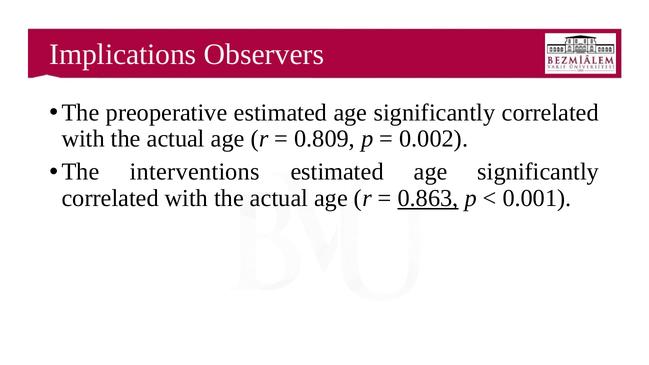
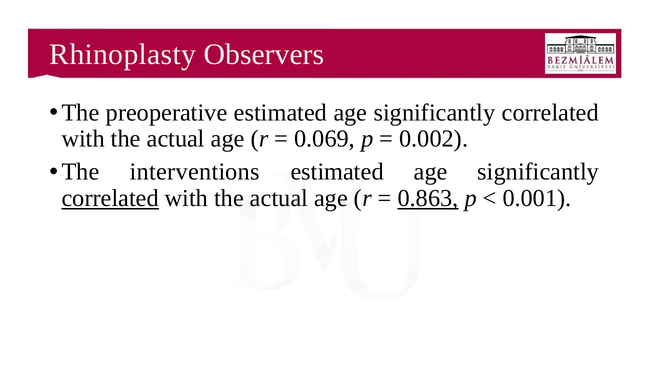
Implications: Implications -> Rhinoplasty (123, 55)
0.809: 0.809 -> 0.069 (325, 139)
correlated underline: none -> present (110, 198)
